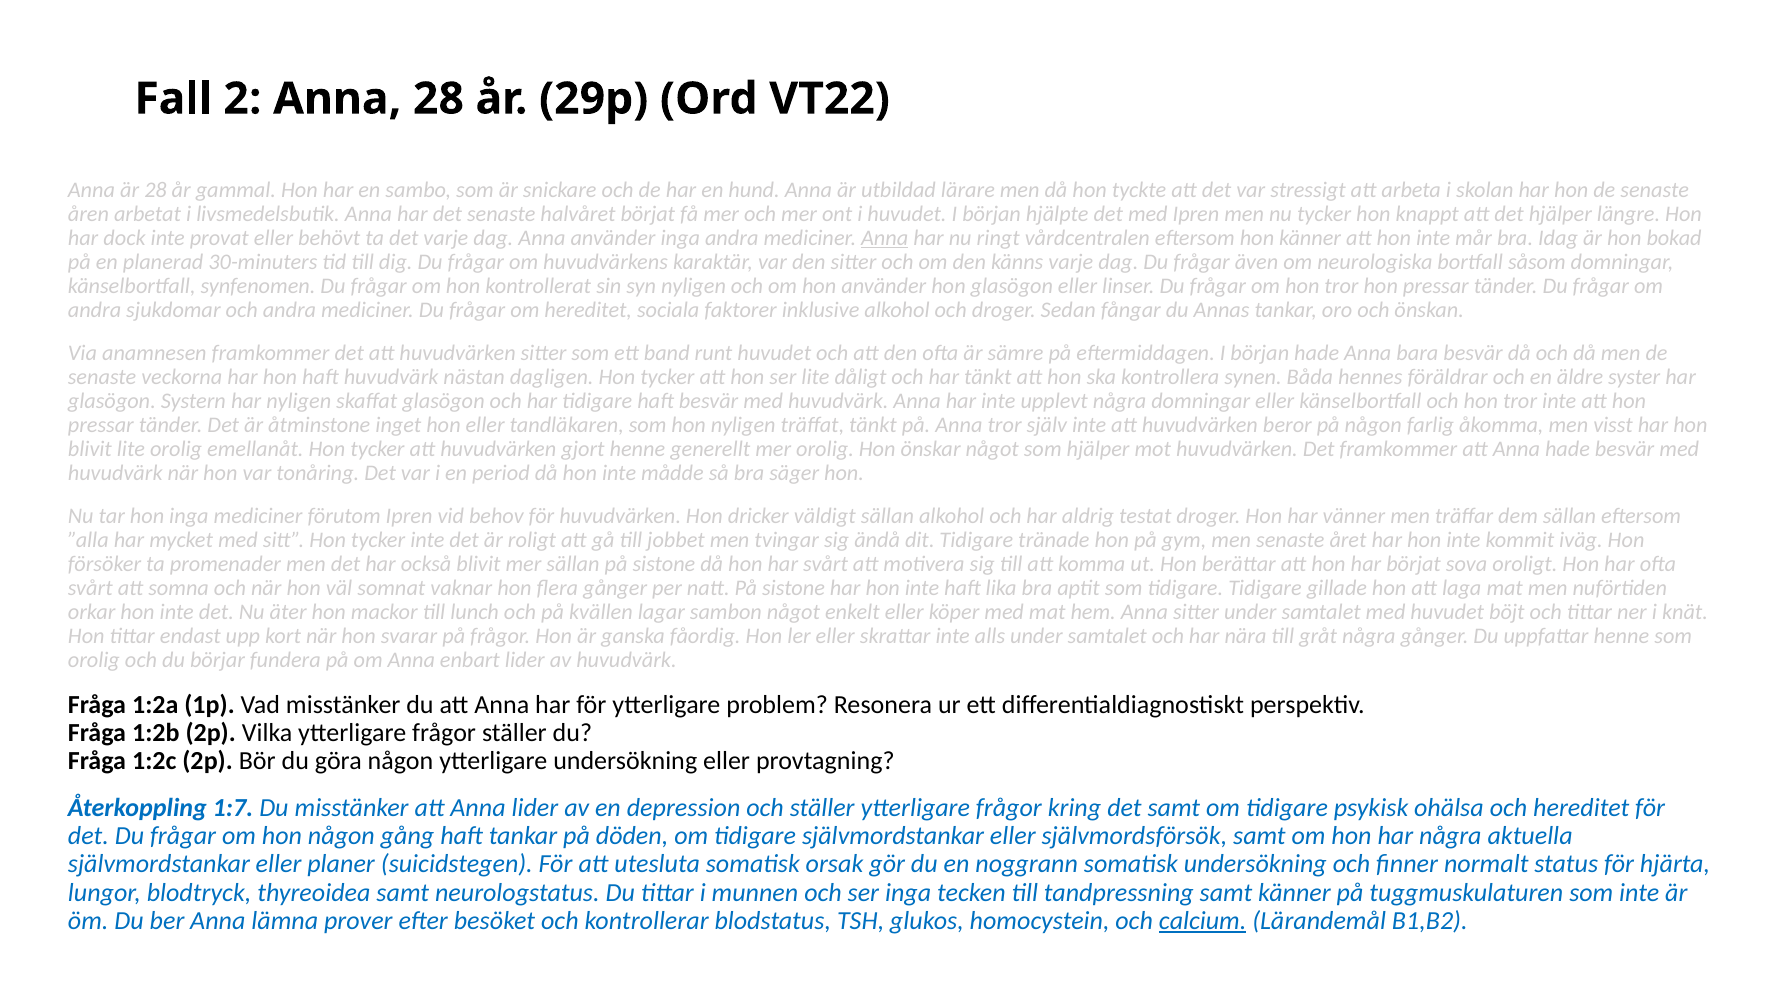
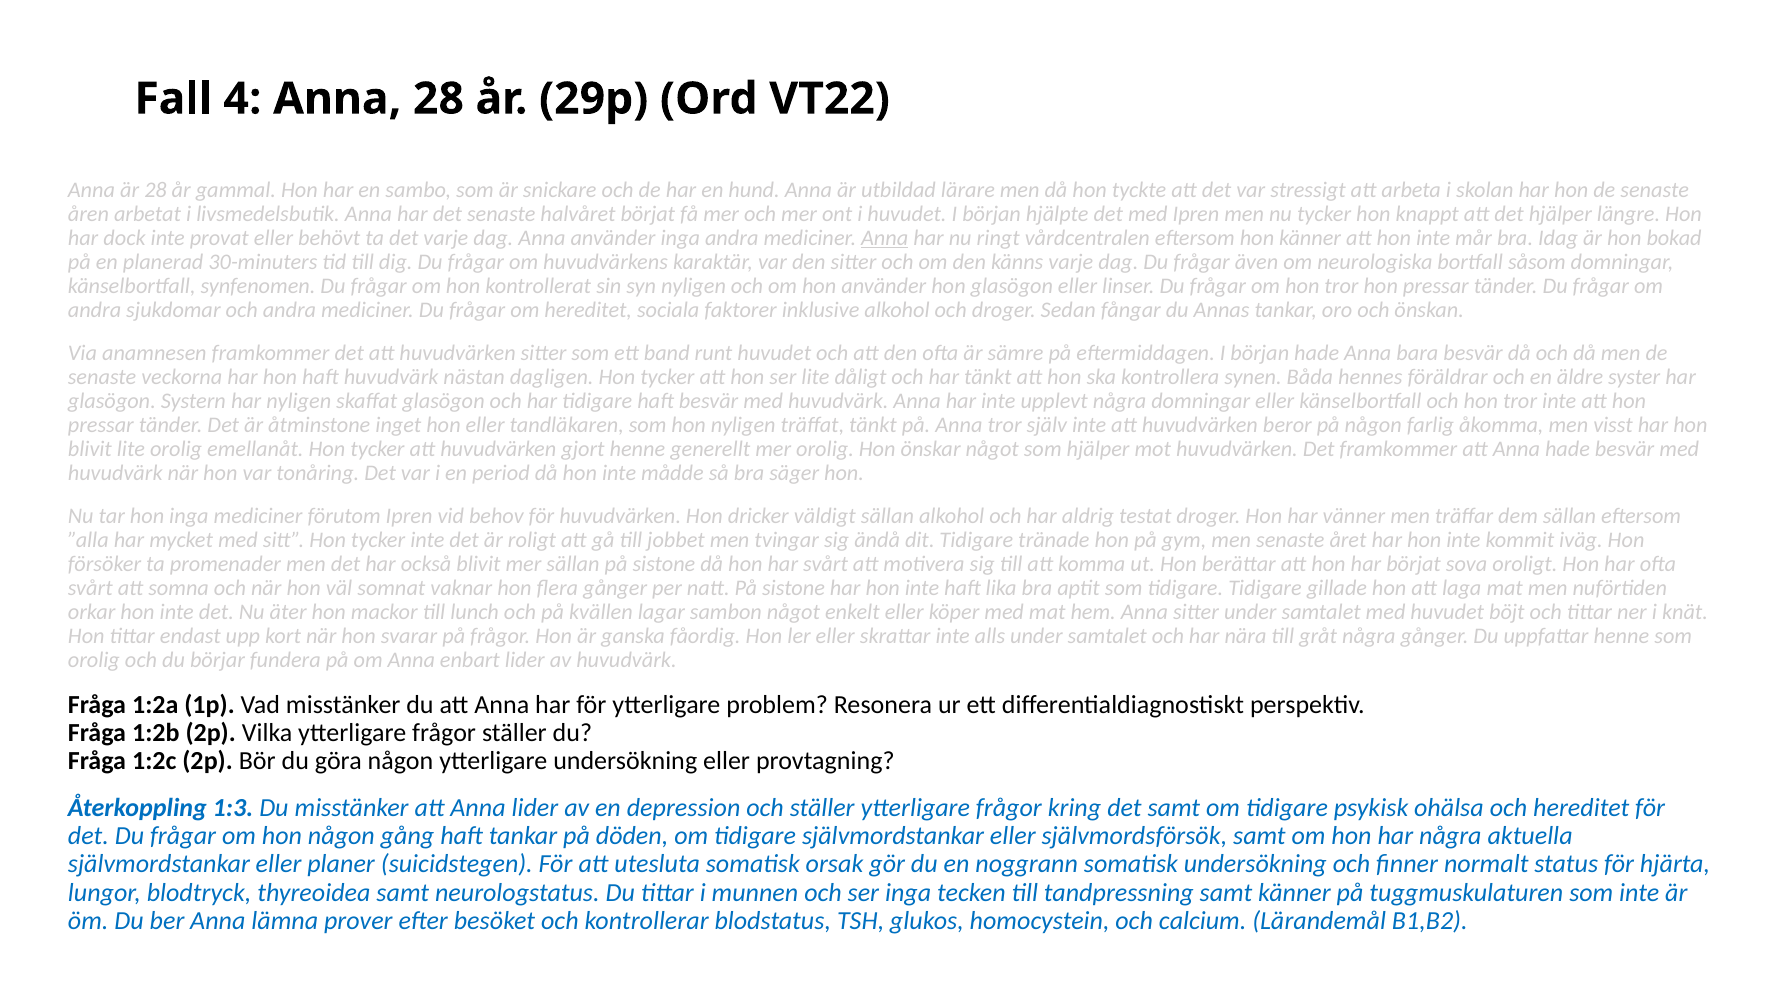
2: 2 -> 4 (242, 99)
1:7: 1:7 -> 1:3 (233, 808)
calcium underline: present -> none (1203, 921)
